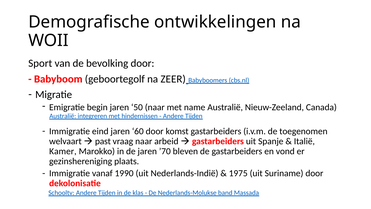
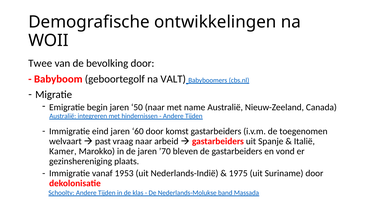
Sport: Sport -> Twee (40, 63)
ZEER: ZEER -> VALT (173, 79)
1990: 1990 -> 1953 (124, 173)
